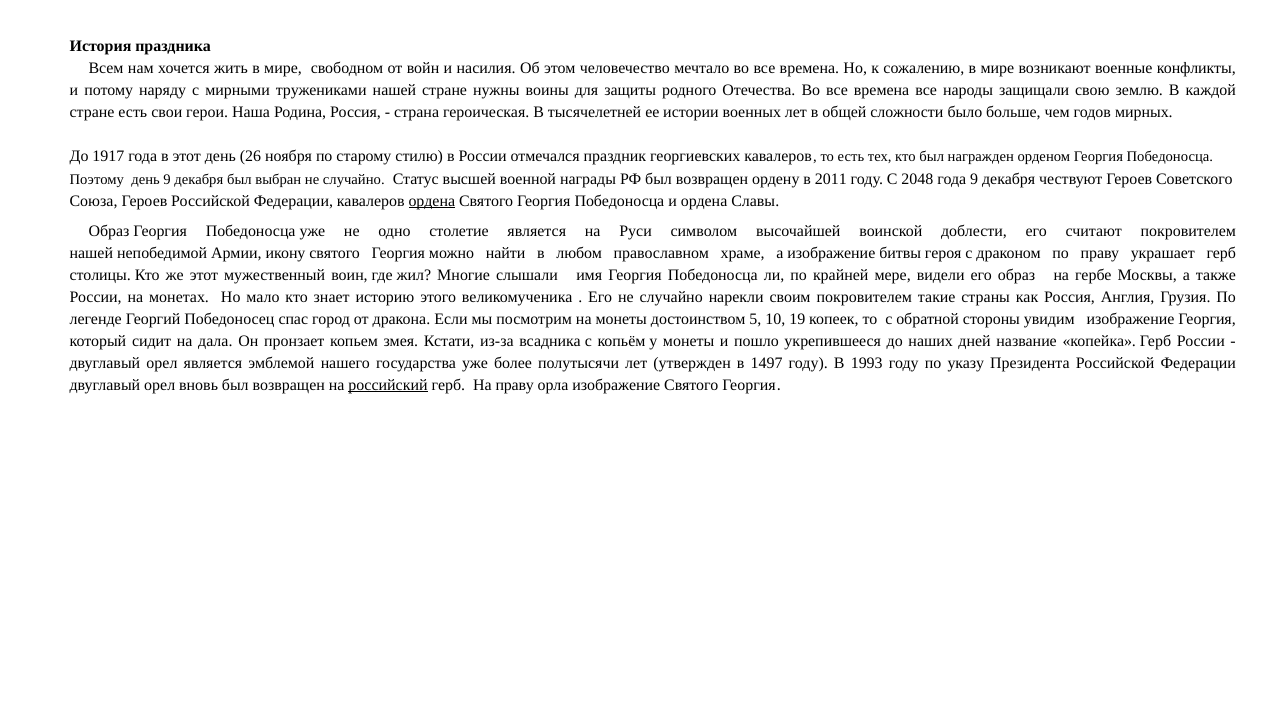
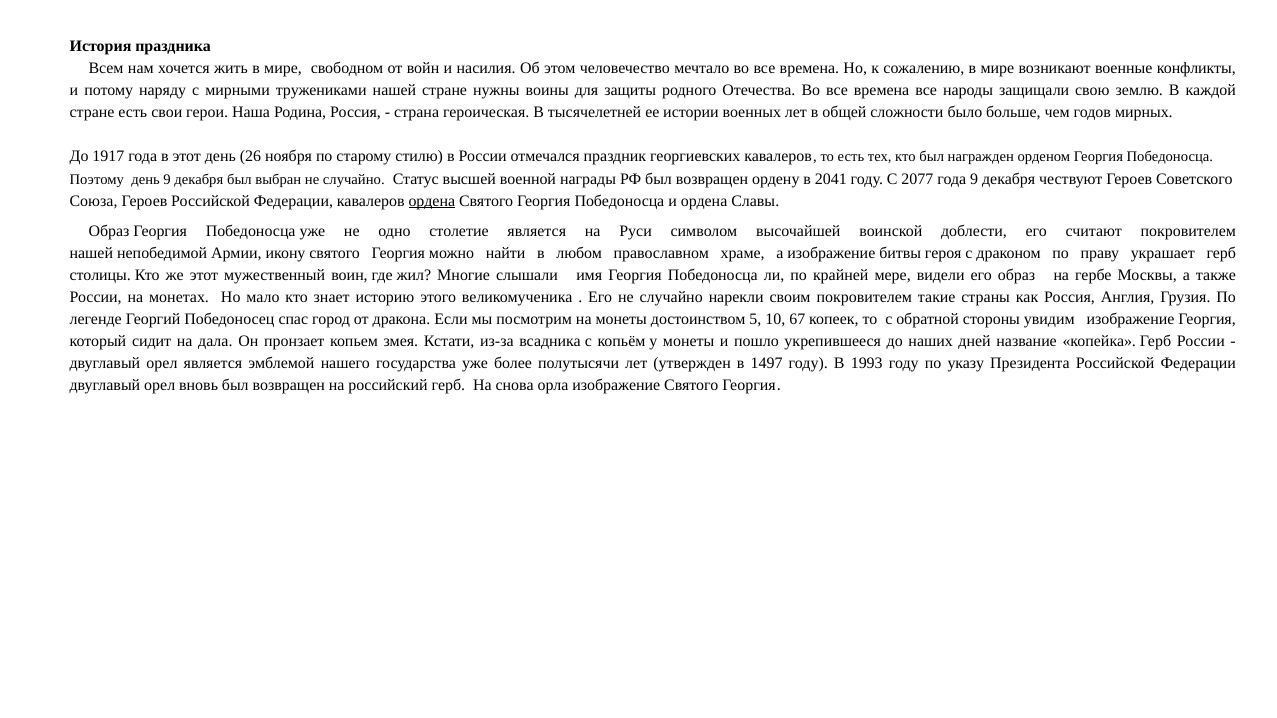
2011: 2011 -> 2041 (831, 179)
2048: 2048 -> 2077 (917, 179)
19: 19 -> 67 (797, 319)
российский underline: present -> none (388, 385)
На праву: праву -> снова (515, 385)
